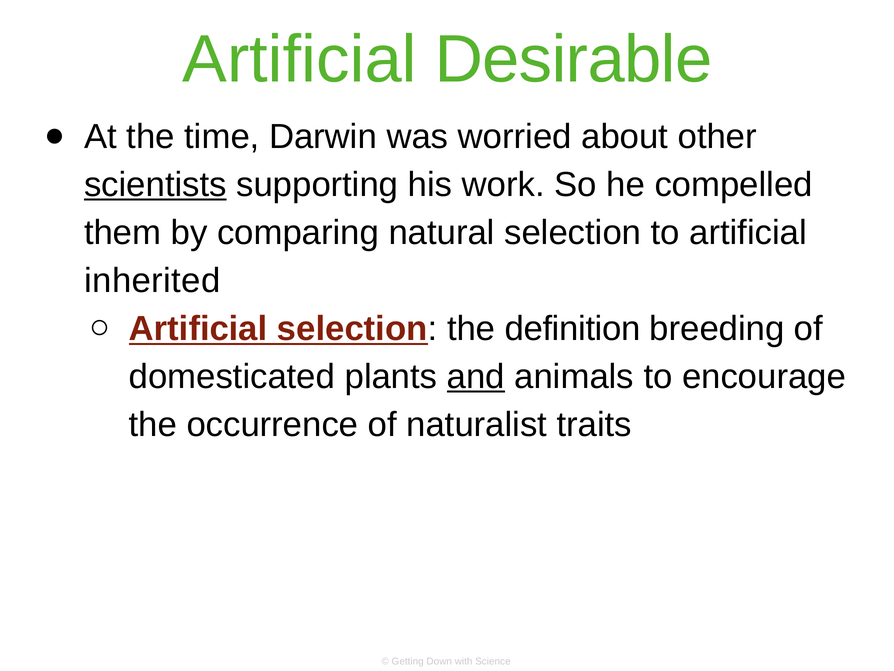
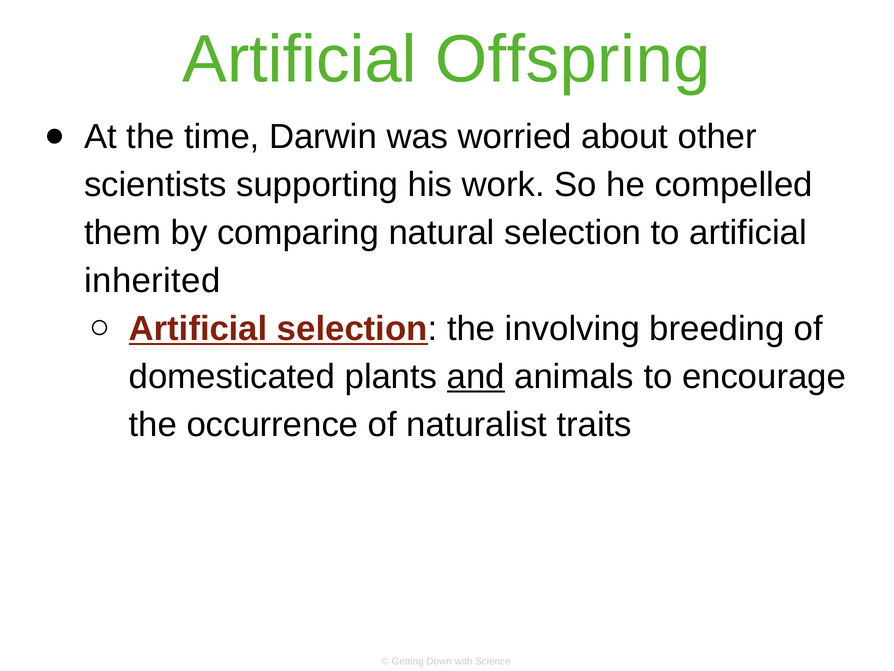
Desirable: Desirable -> Offspring (573, 60)
scientists underline: present -> none (155, 185)
definition: definition -> involving (572, 328)
